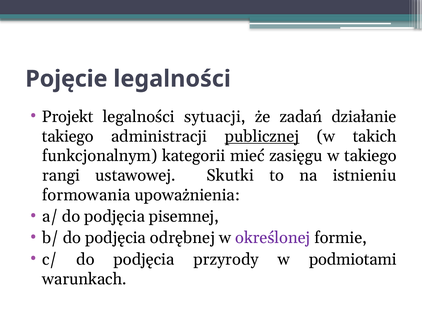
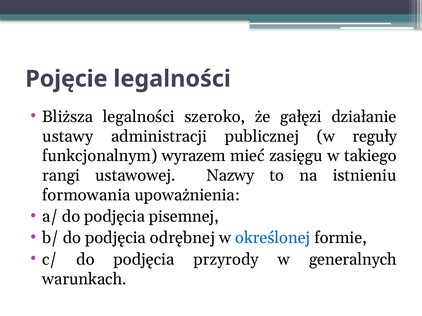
Projekt: Projekt -> Bliższa (68, 117)
sytuacji: sytuacji -> szeroko (215, 117)
zadań: zadań -> gałęzi (301, 117)
takiego: takiego -> ustawy (68, 137)
publicznej underline: present -> none (262, 137)
takich: takich -> reguły (375, 137)
kategorii: kategorii -> wyrazem (194, 156)
Skutki: Skutki -> Nazwy (230, 176)
określonej colour: purple -> blue (273, 238)
podmiotami: podmiotami -> generalnych (353, 260)
